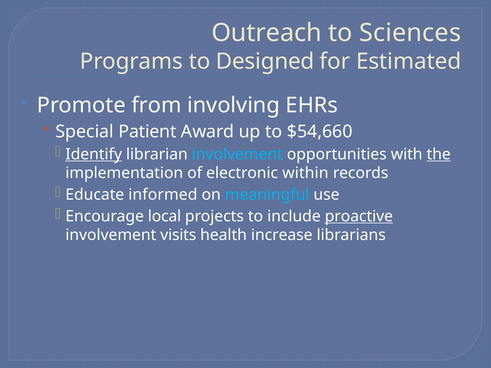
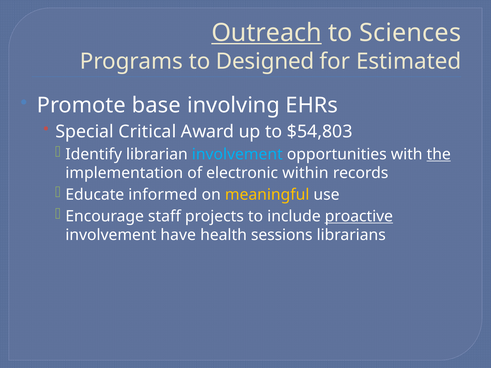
Outreach underline: none -> present (267, 33)
from: from -> base (156, 105)
Patient: Patient -> Critical (147, 132)
$54,660: $54,660 -> $54,803 (320, 132)
Identify underline: present -> none (94, 154)
meaningful colour: light blue -> yellow (267, 195)
local: local -> staff (164, 216)
visits: visits -> have (178, 235)
increase: increase -> sessions (282, 235)
